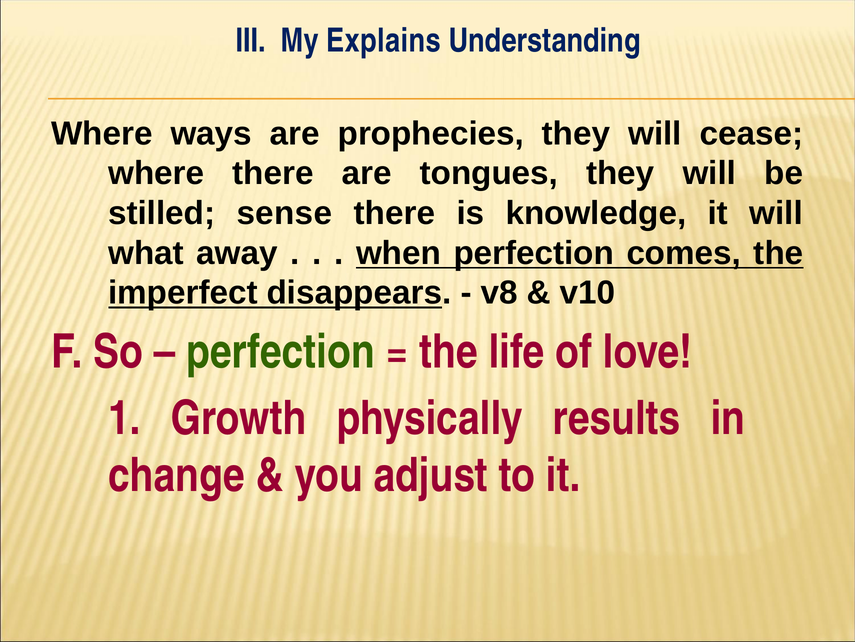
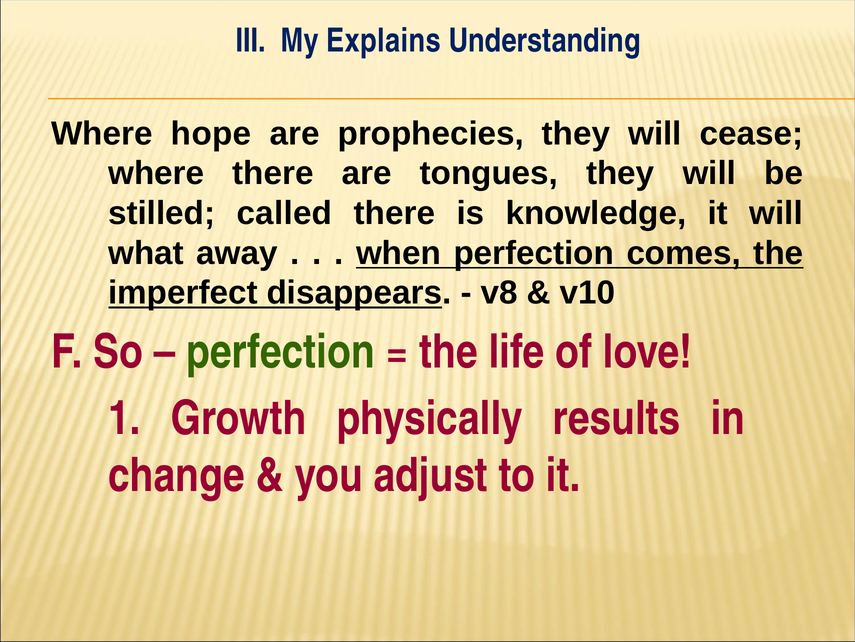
ways: ways -> hope (211, 133)
sense: sense -> called (284, 213)
